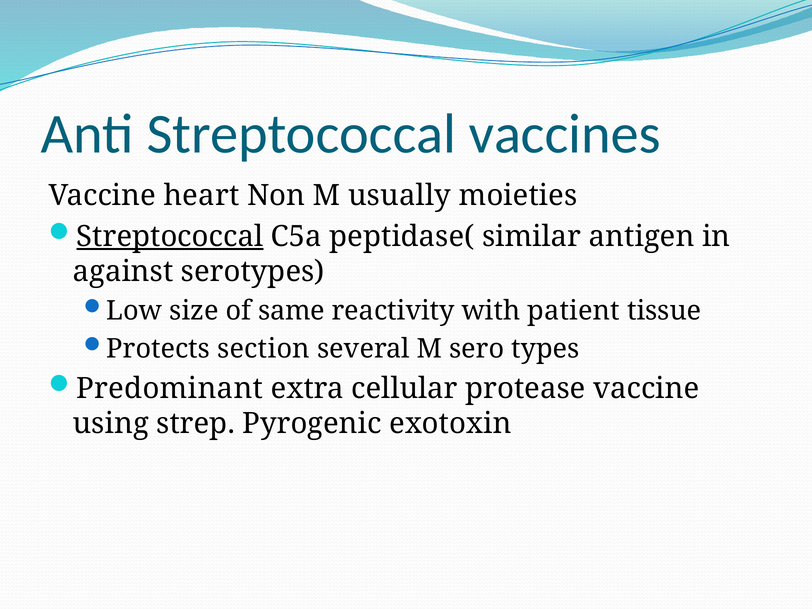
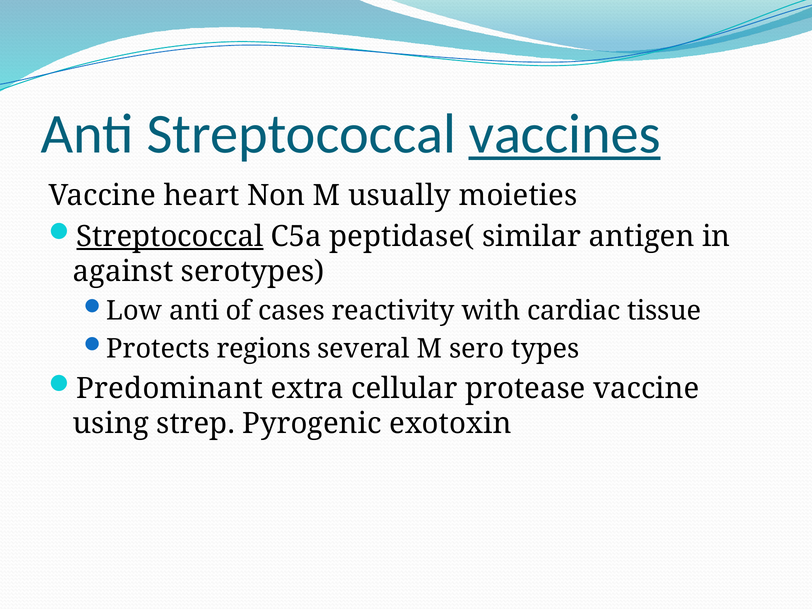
vaccines underline: none -> present (565, 134)
Low size: size -> anti (194, 311)
same: same -> cases (292, 311)
patient: patient -> cardiac (574, 311)
section: section -> regions (264, 349)
